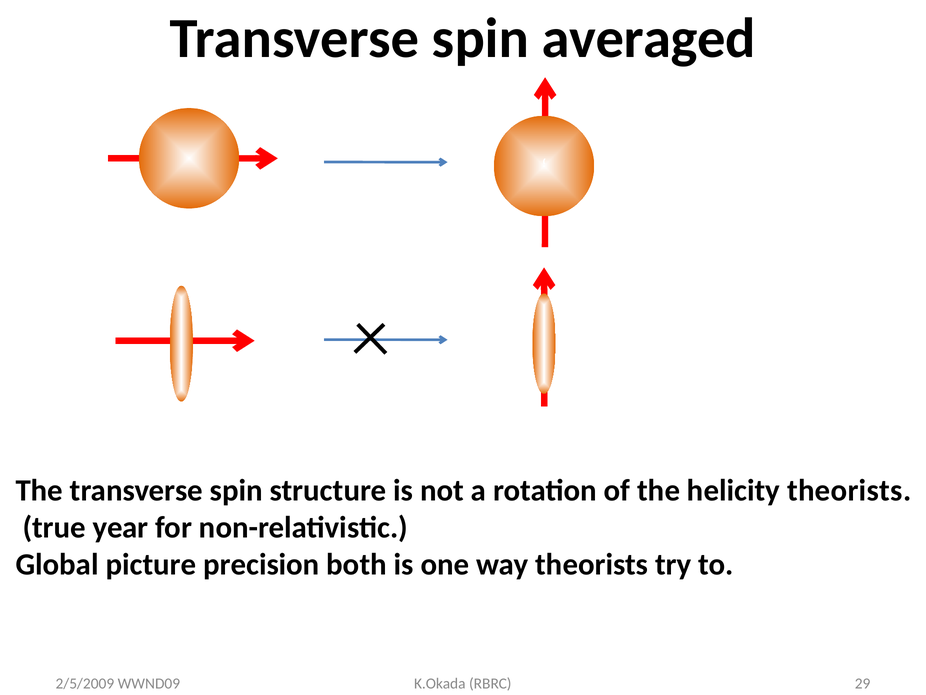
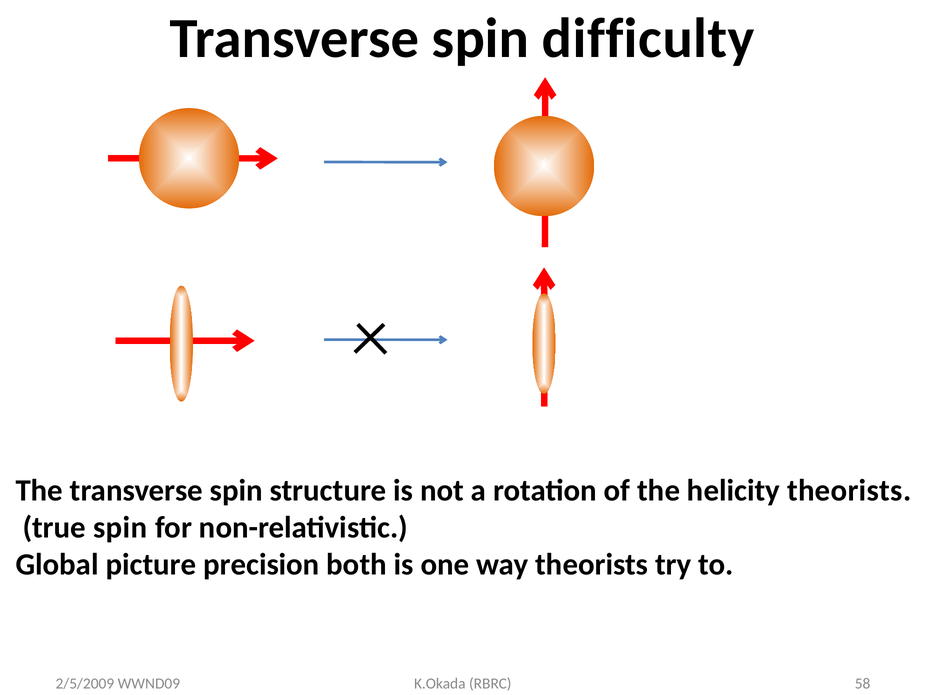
averaged: averaged -> difficulty (648, 39)
true year: year -> spin (120, 527)
29: 29 -> 58 (863, 683)
